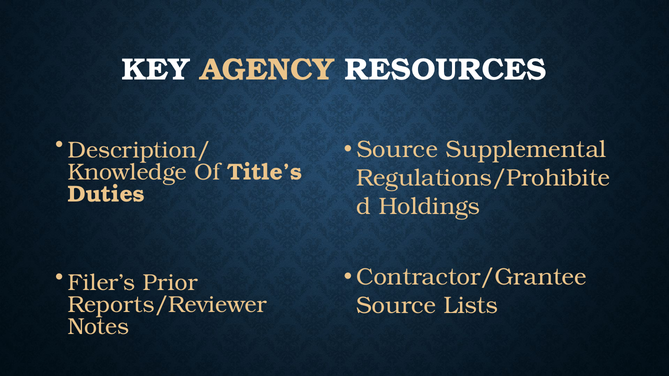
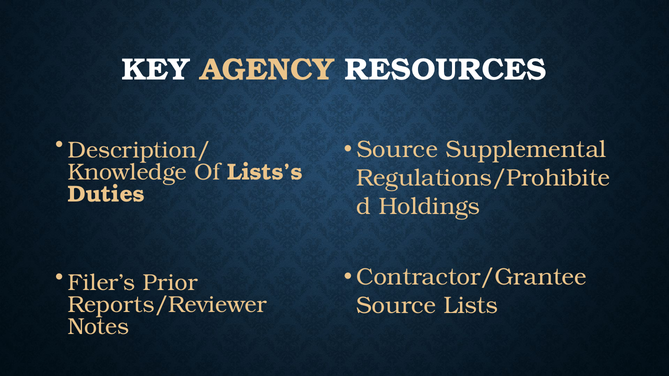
Title’s: Title’s -> Lists’s (265, 172)
